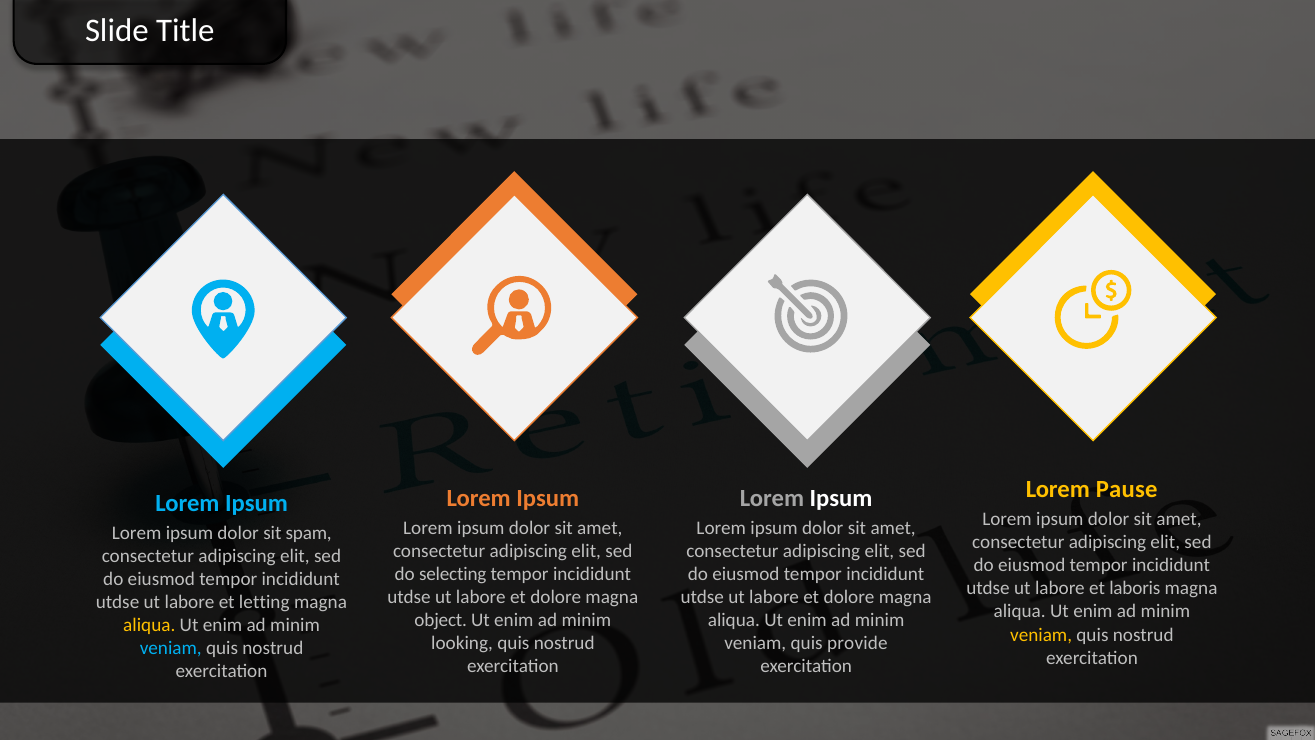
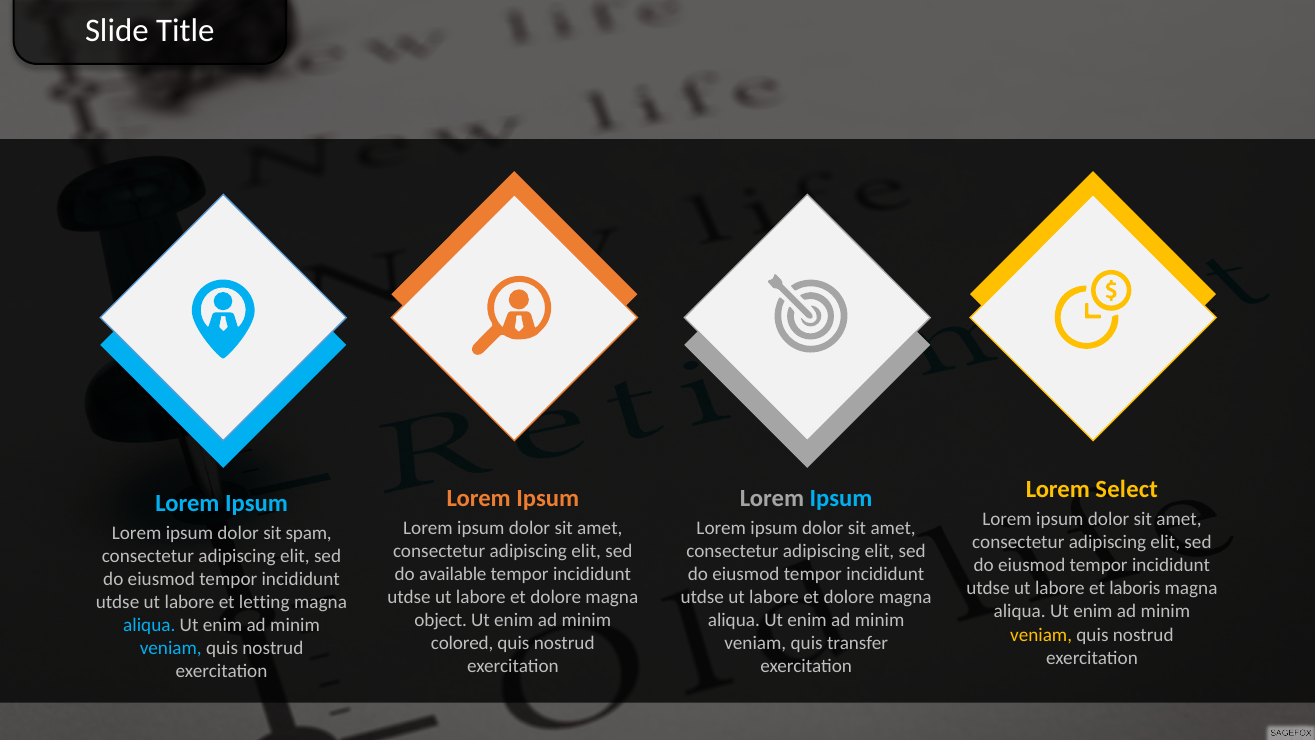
Pause: Pause -> Select (1127, 490)
Ipsum colour: white -> light blue (841, 498)
selecting: selecting -> available (453, 574)
aliqua colour: yellow -> light blue (149, 625)
looking: looking -> colored (462, 643)
provide: provide -> transfer (858, 643)
